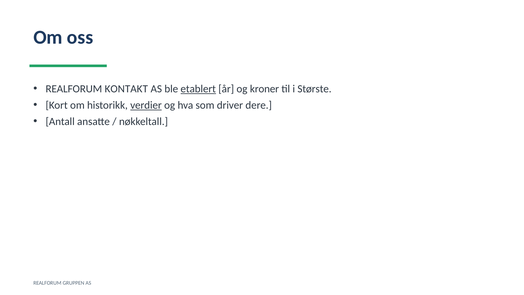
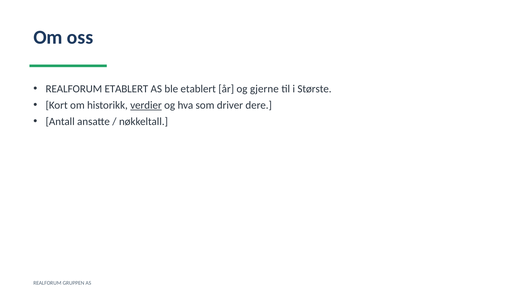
REALFORUM KONTAKT: KONTAKT -> ETABLERT (126, 89)
etablert underline: present -> none (198, 89)
kroner: kroner -> gjerne (264, 89)
